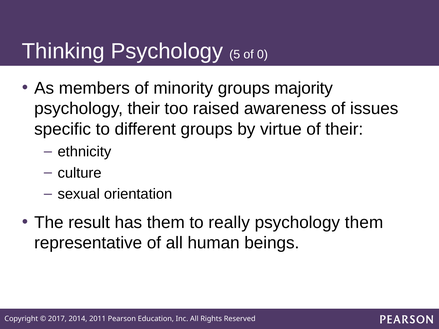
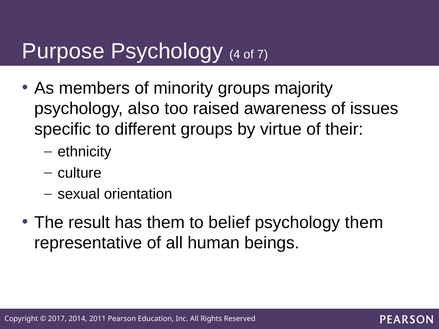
Thinking: Thinking -> Purpose (63, 51)
5: 5 -> 4 (235, 55)
0: 0 -> 7 (262, 55)
psychology their: their -> also (144, 109)
really: really -> belief (229, 223)
